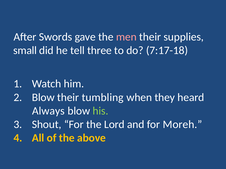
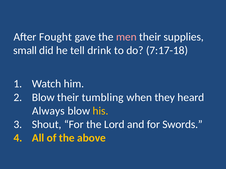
Swords: Swords -> Fought (55, 37)
three: three -> drink (99, 50)
his colour: light green -> yellow (101, 111)
Moreh: Moreh -> Swords (183, 125)
